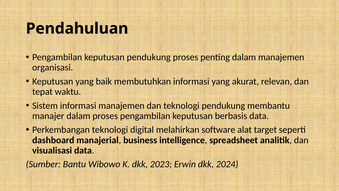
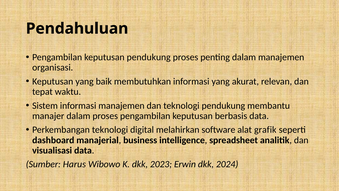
target: target -> grafik (265, 130)
Bantu: Bantu -> Harus (74, 164)
